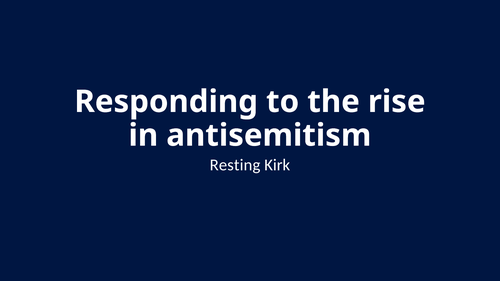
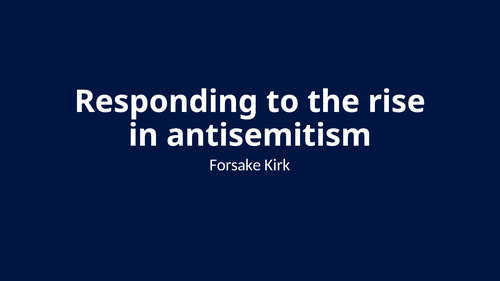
Resting: Resting -> Forsake (235, 165)
